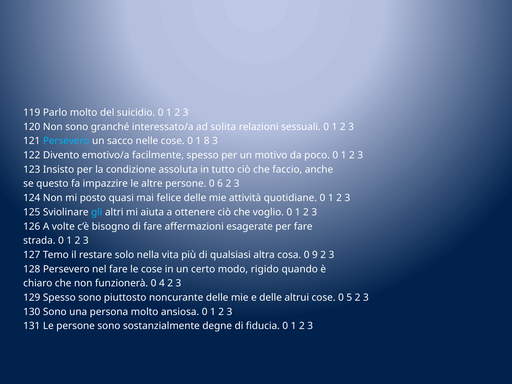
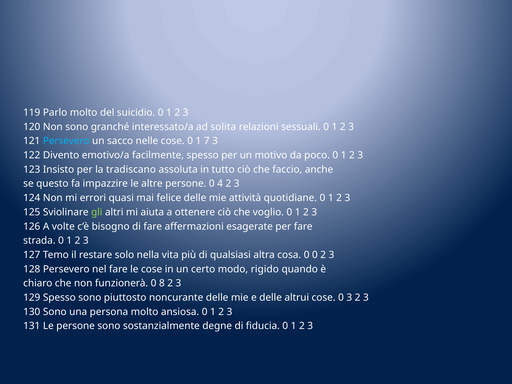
8: 8 -> 7 (207, 141)
condizione: condizione -> tradiscano (131, 169)
6: 6 -> 4 (220, 184)
posto: posto -> errori (93, 198)
gli colour: light blue -> light green (97, 212)
0 9: 9 -> 0 (315, 255)
4: 4 -> 8 (162, 283)
0 5: 5 -> 3 (349, 298)
